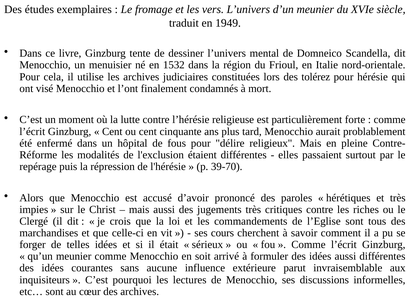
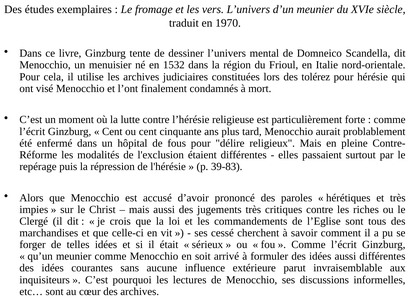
1949: 1949 -> 1970 (228, 23)
39-70: 39-70 -> 39-83 (227, 166)
cours: cours -> cessé (222, 233)
